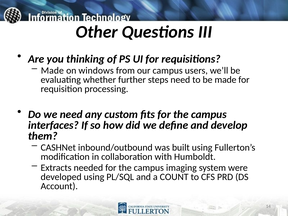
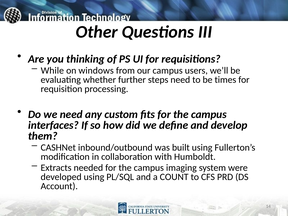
Made: Made -> While (52, 70)
be made: made -> times (225, 80)
